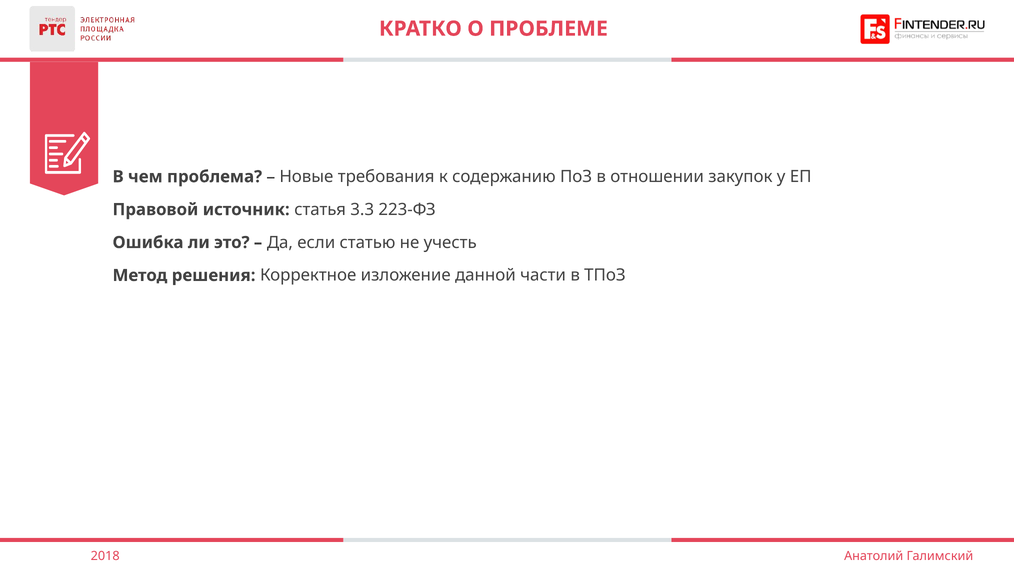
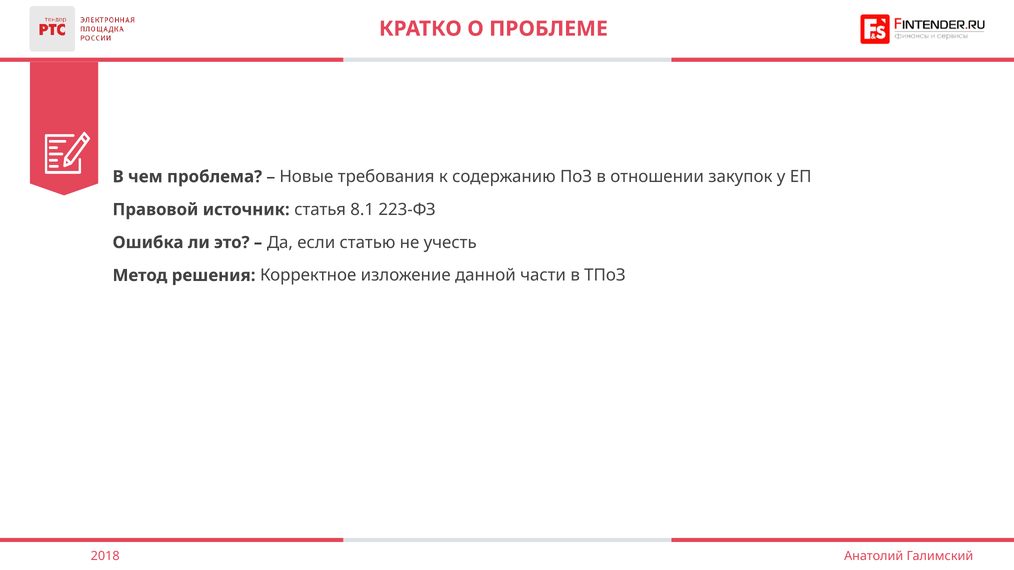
3.3: 3.3 -> 8.1 (362, 210)
